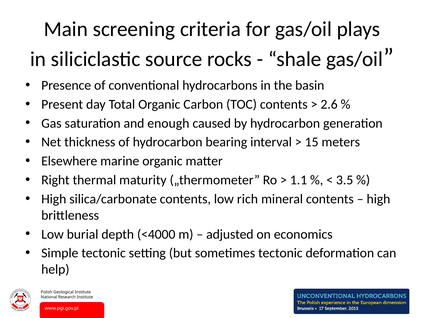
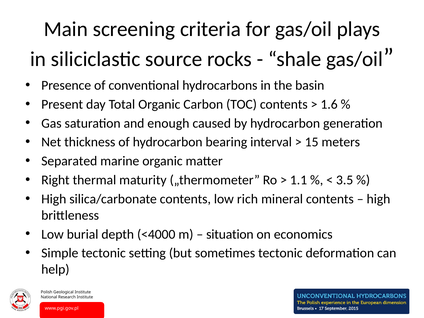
2.6: 2.6 -> 1.6 (329, 104)
Elsewhere: Elsewhere -> Separated (69, 161)
adjusted: adjusted -> situation (230, 234)
